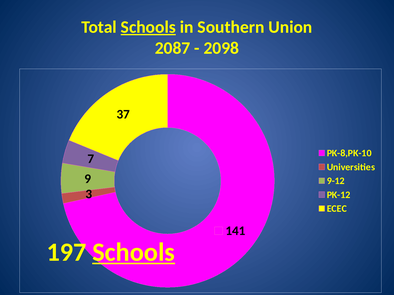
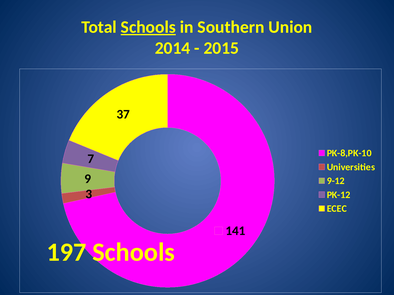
2087: 2087 -> 2014 (173, 48)
2098: 2098 -> 2015 (221, 48)
Schools underline: present -> none (134, 253)
